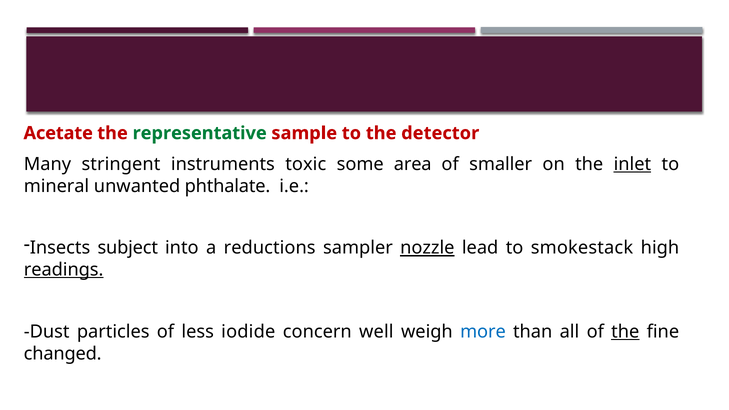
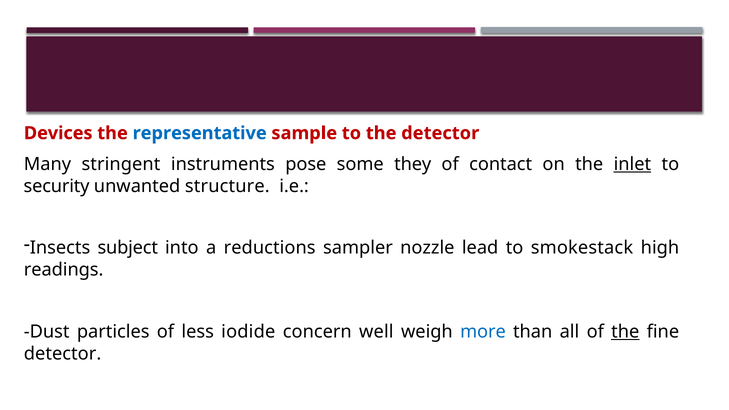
Acetate: Acetate -> Devices (58, 133)
representative colour: green -> blue (200, 133)
toxic: toxic -> pose (306, 164)
area: area -> they (413, 164)
smaller: smaller -> contact (501, 164)
mineral: mineral -> security (57, 186)
phthalate: phthalate -> structure (227, 186)
nozzle underline: present -> none (427, 248)
readings underline: present -> none (64, 270)
changed: changed -> detector (63, 354)
